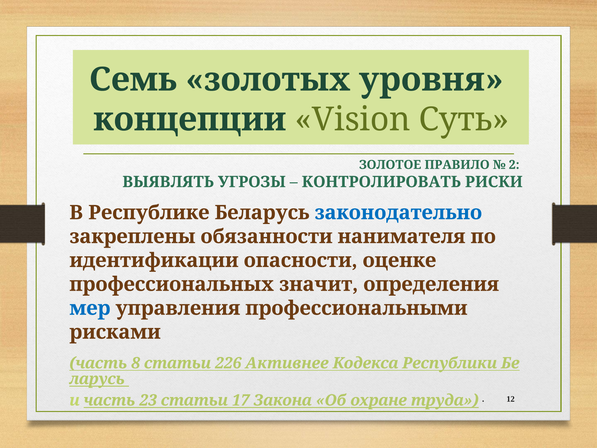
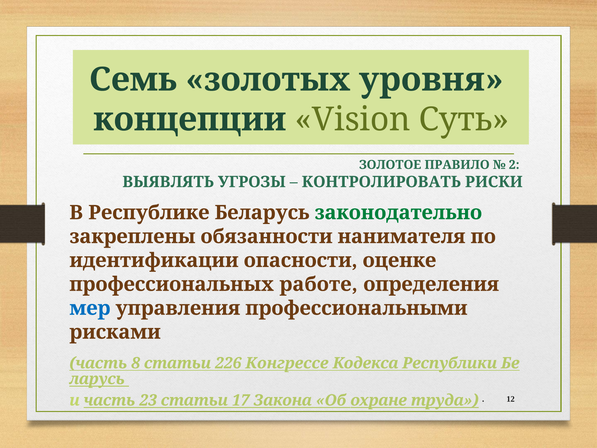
законодательно colour: blue -> green (398, 213)
значит: значит -> работе (319, 284)
Активнее: Активнее -> Конгрессе (287, 363)
